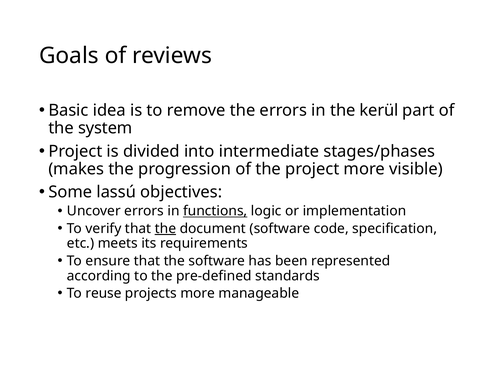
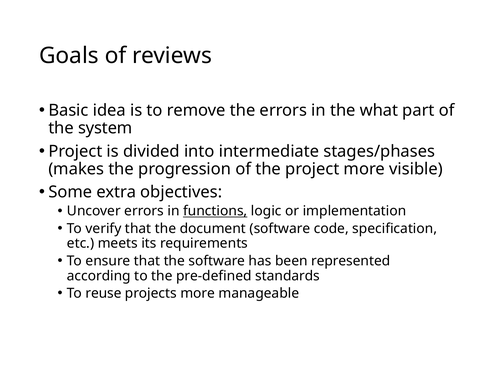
kerül: kerül -> what (379, 110)
lassú: lassú -> extra (116, 192)
the underline: present -> none (165, 229)
